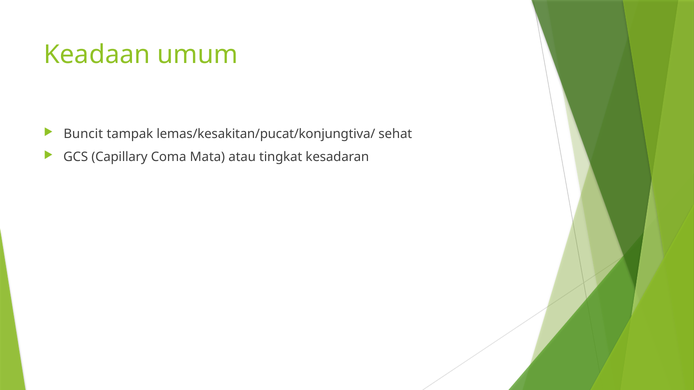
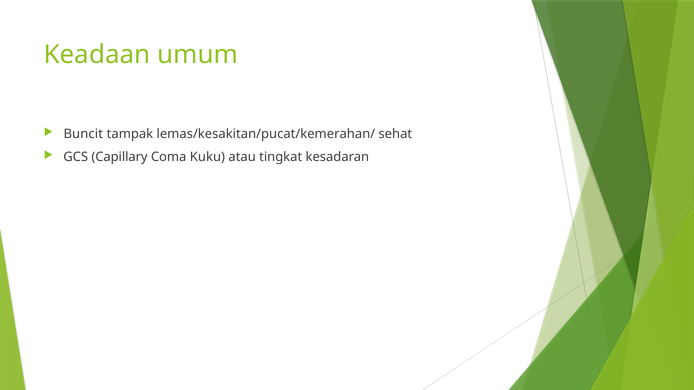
lemas/kesakitan/pucat/konjungtiva/: lemas/kesakitan/pucat/konjungtiva/ -> lemas/kesakitan/pucat/kemerahan/ (266, 134)
Mata: Mata -> Kuku (207, 157)
